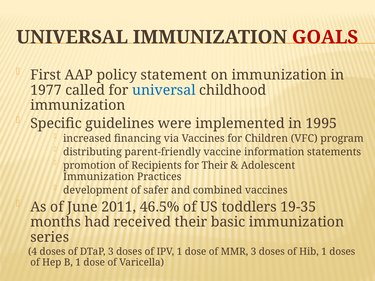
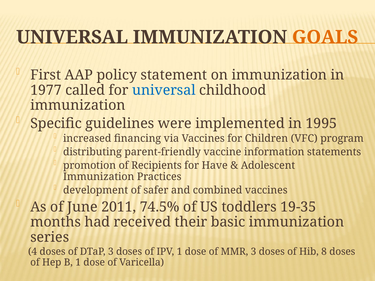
GOALS colour: red -> orange (325, 37)
for Their: Their -> Have (215, 166)
46.5%: 46.5% -> 74.5% (160, 207)
Hib 1: 1 -> 8 (324, 252)
